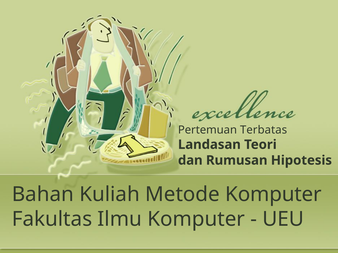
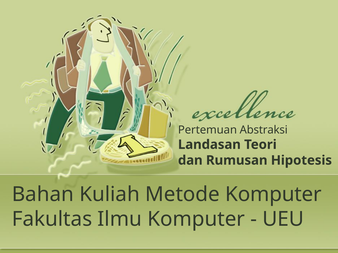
Terbatas: Terbatas -> Abstraksi (264, 130)
